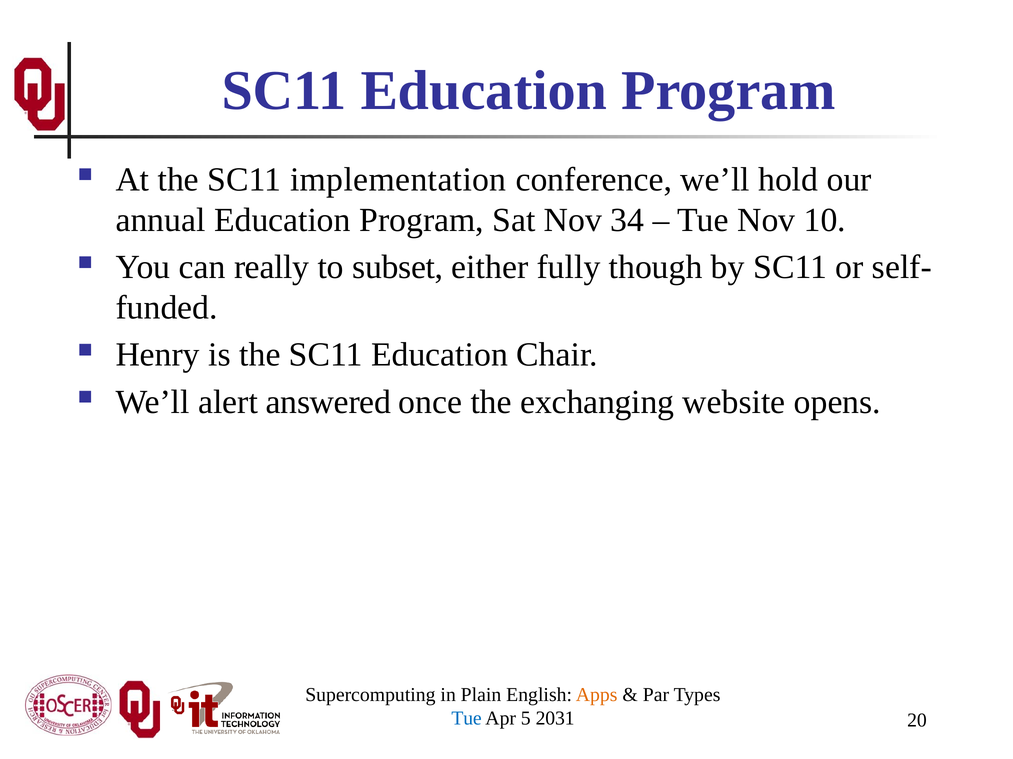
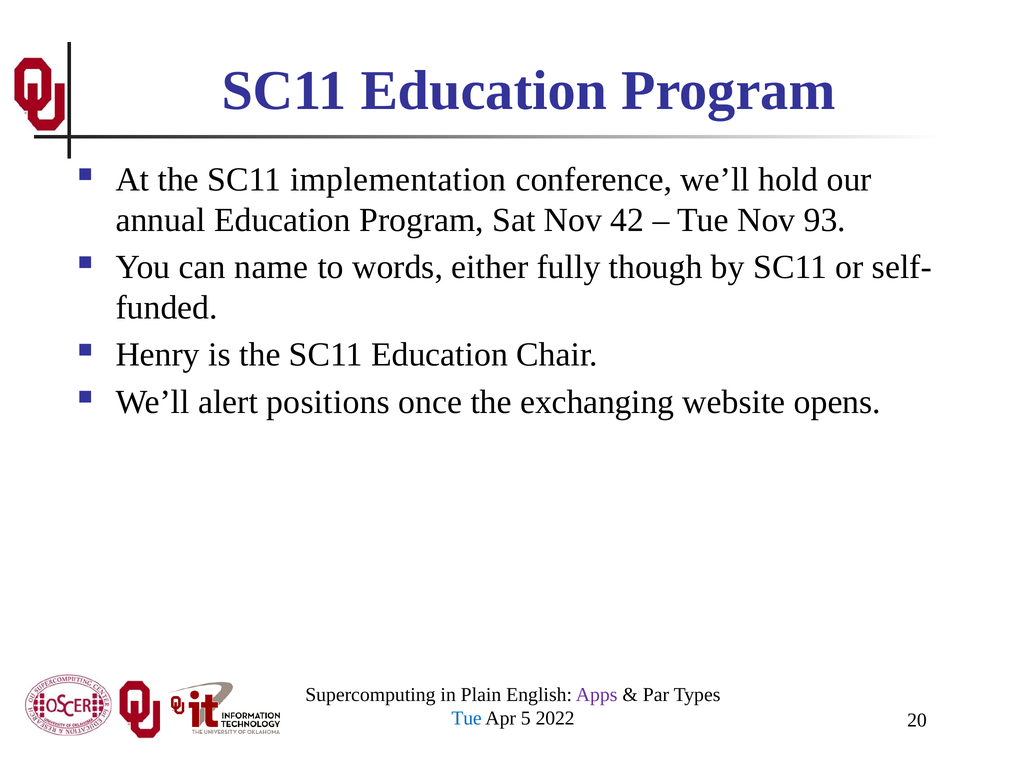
34: 34 -> 42 (627, 220)
10: 10 -> 93 (825, 220)
really: really -> name (271, 267)
subset: subset -> words (398, 267)
answered: answered -> positions (328, 402)
Apps colour: orange -> purple (597, 695)
2031: 2031 -> 2022 (555, 719)
